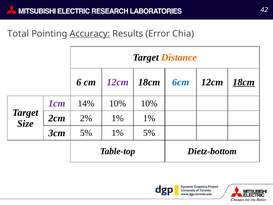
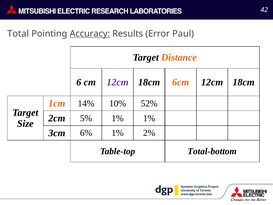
Chia: Chia -> Paul (183, 34)
6cm colour: blue -> orange (181, 82)
18cm underline: present -> none (244, 82)
1cm colour: purple -> orange (57, 103)
10% 10%: 10% -> 52% (149, 103)
2%: 2% -> 5% (86, 118)
3cm 5%: 5% -> 6% (86, 133)
1% 5%: 5% -> 2% (149, 133)
Dietz-bottom: Dietz-bottom -> Total-bottom (212, 151)
